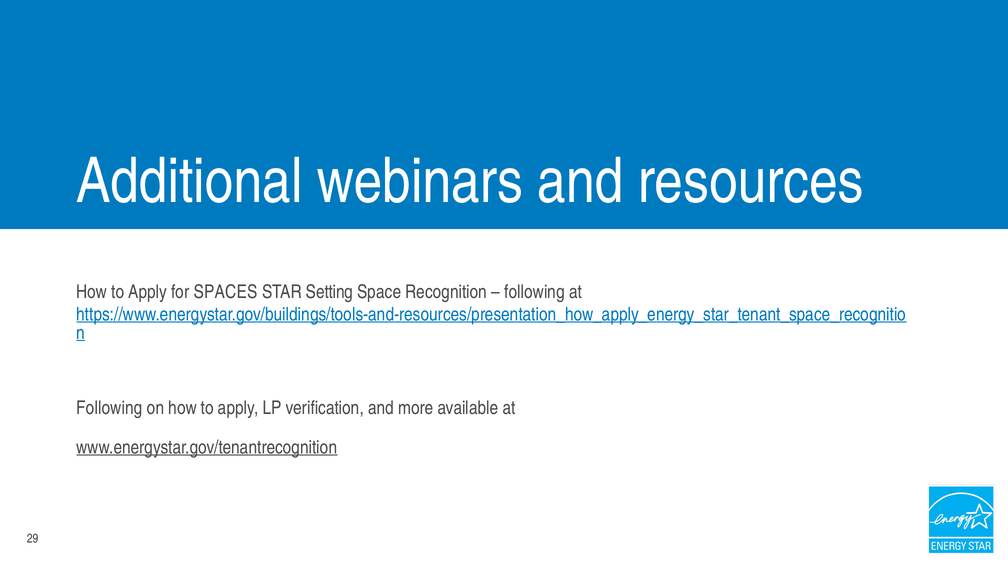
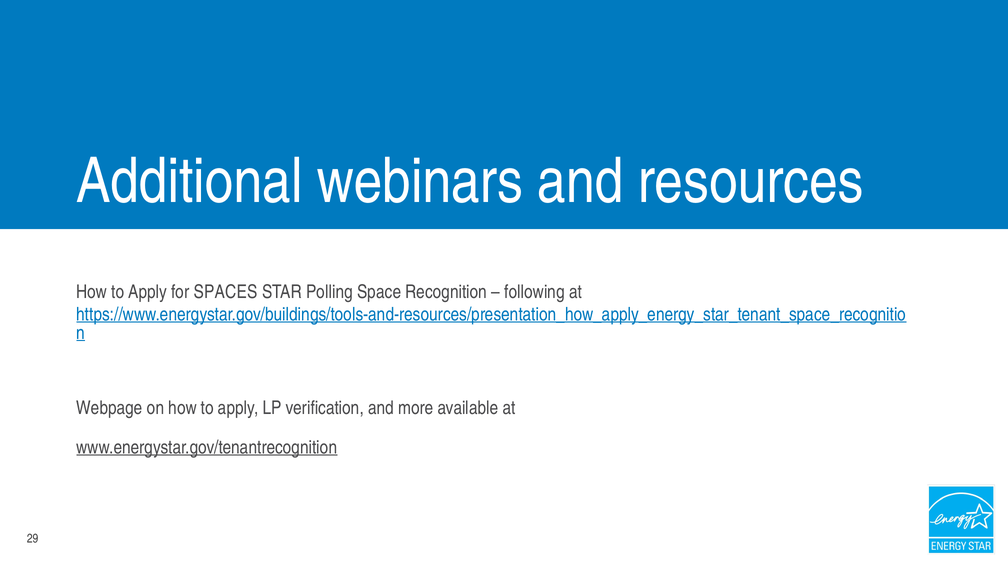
Setting: Setting -> Polling (329, 292)
Following: Following -> Webpage (109, 408)
